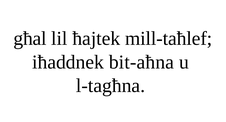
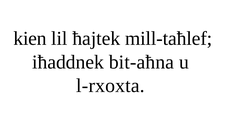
għal: għal -> kien (30, 38)
l-tagħna: l-tagħna -> l-rxoxta (110, 85)
